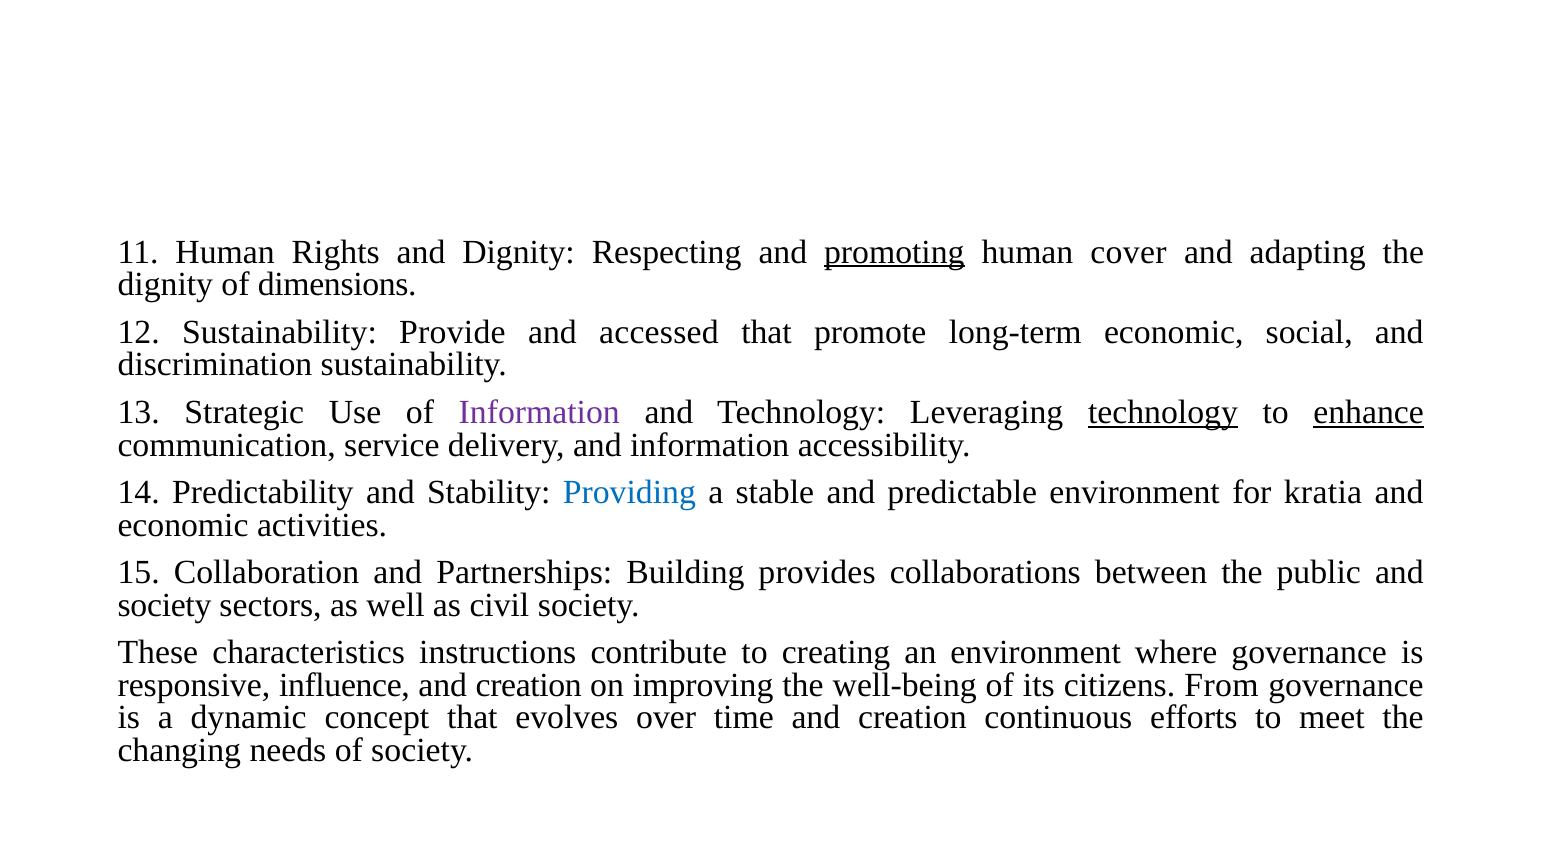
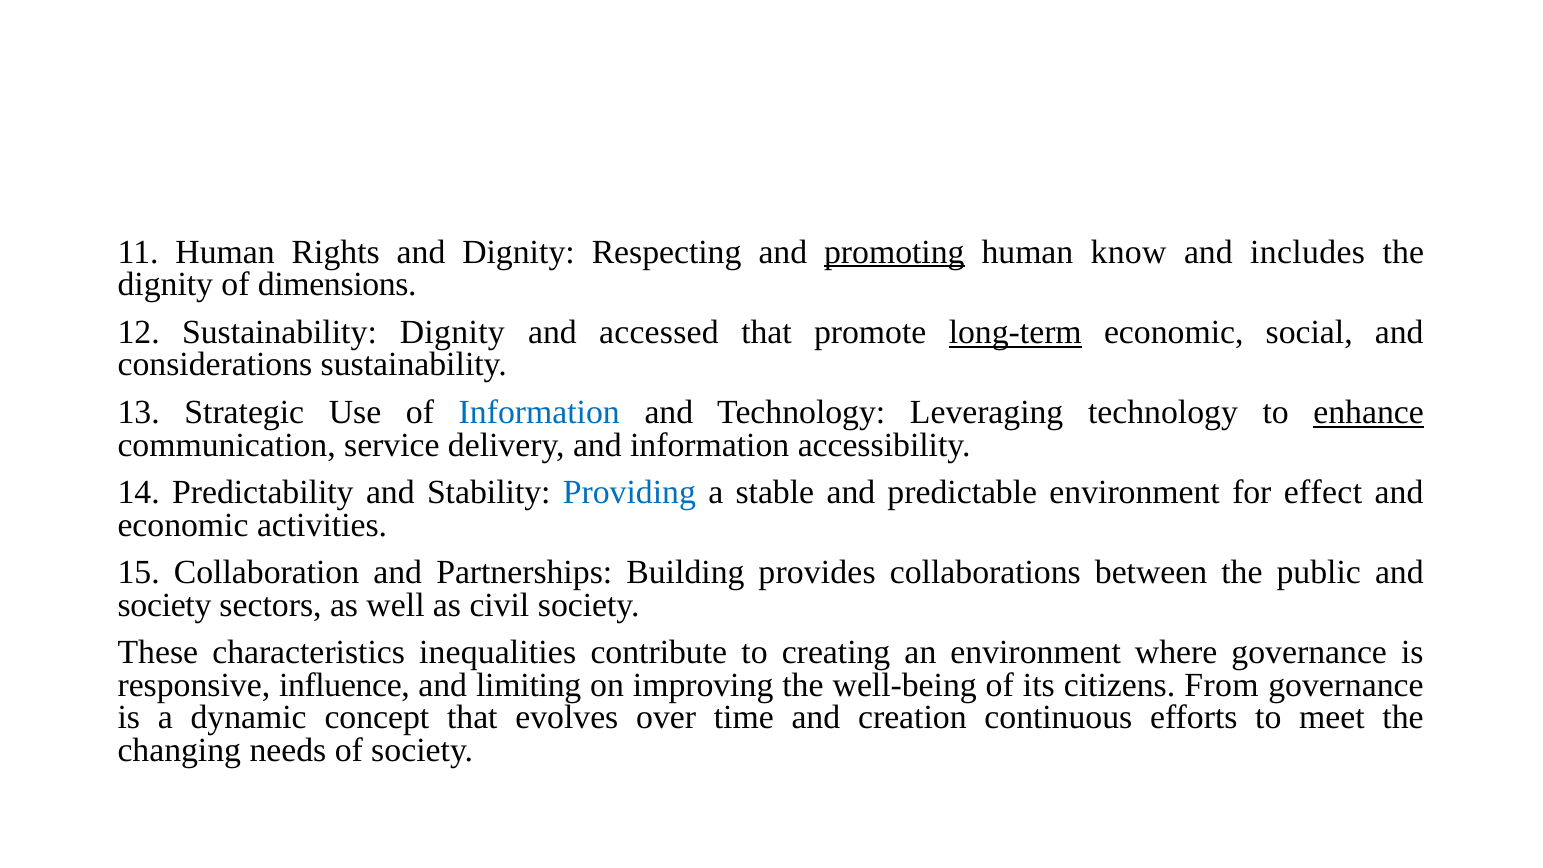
cover: cover -> know (1129, 252)
adapting: adapting -> includes (1308, 252)
Sustainability Provide: Provide -> Dignity (452, 332)
long-term underline: none -> present (1015, 332)
discrimination: discrimination -> considerations (215, 365)
Information colour: purple -> blue (539, 412)
technology underline: present -> none (1163, 412)
kratia: kratia -> effect (1323, 492)
instructions: instructions -> inequalities (498, 652)
creation: creation -> limiting (529, 685)
